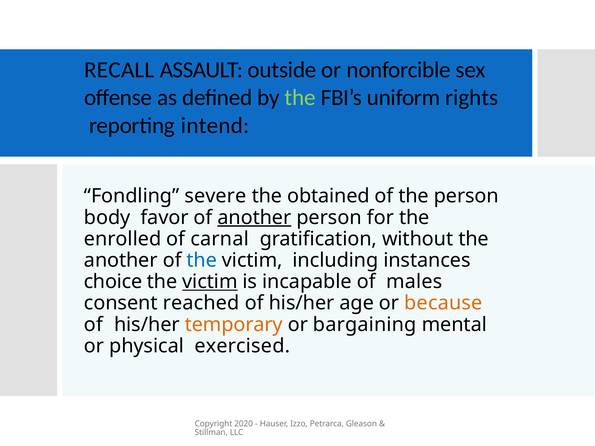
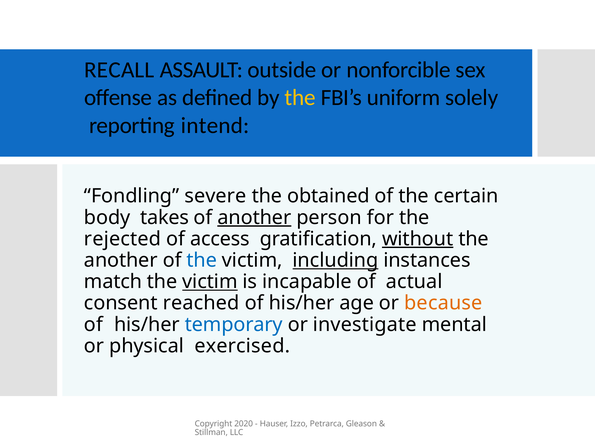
the colour: light green -> yellow (300, 98)
rights: rights -> solely (472, 98)
the person: person -> certain (466, 196)
favor: favor -> takes (165, 218)
enrolled: enrolled -> rejected (123, 239)
carnal: carnal -> access (220, 239)
without underline: none -> present (418, 239)
including underline: none -> present (335, 260)
choice: choice -> match (113, 282)
males: males -> actual (414, 282)
temporary colour: orange -> blue (234, 325)
bargaining: bargaining -> investigate (365, 325)
